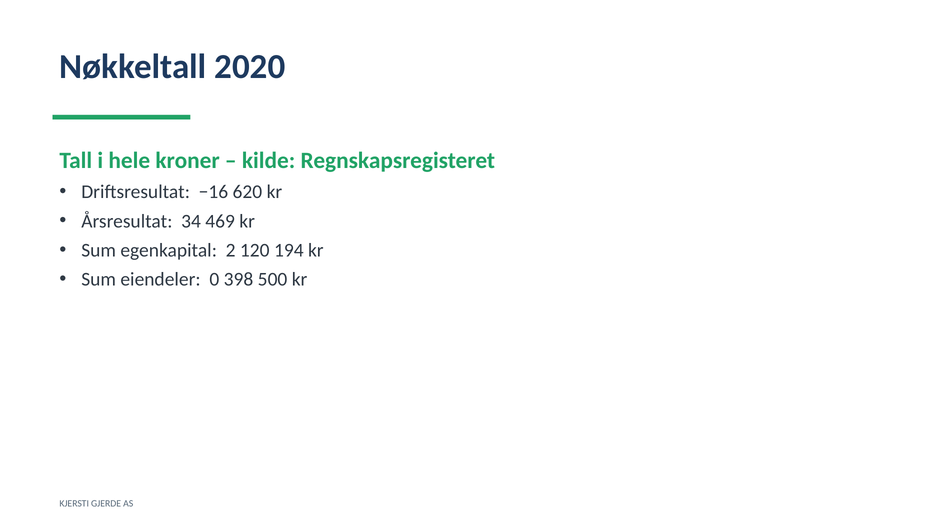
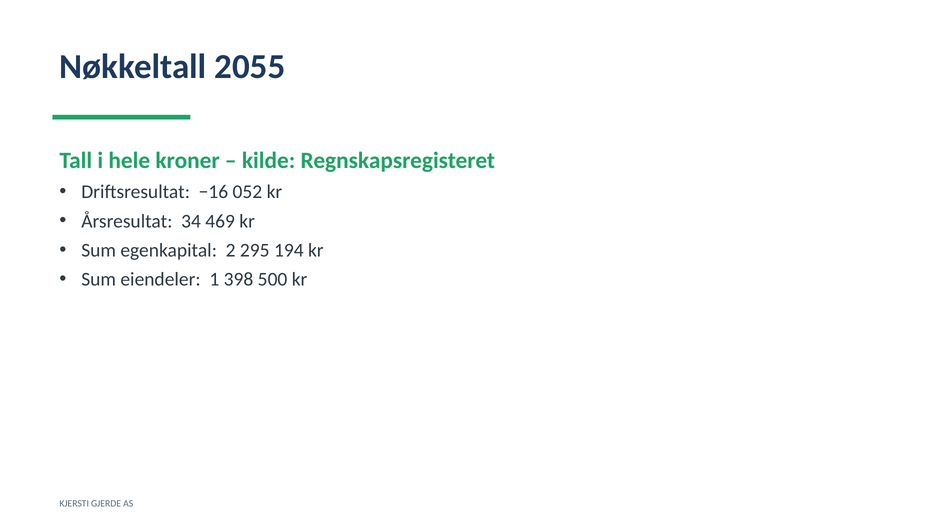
2020: 2020 -> 2055 (250, 67)
620: 620 -> 052 (247, 192)
120: 120 -> 295 (255, 250)
0: 0 -> 1 (214, 280)
